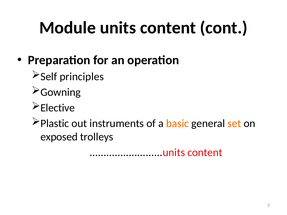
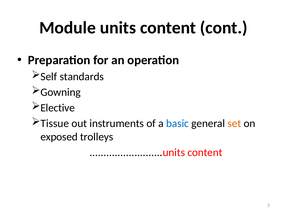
principles: principles -> standards (82, 77)
Plastic: Plastic -> Tissue (55, 124)
basic colour: orange -> blue (177, 124)
